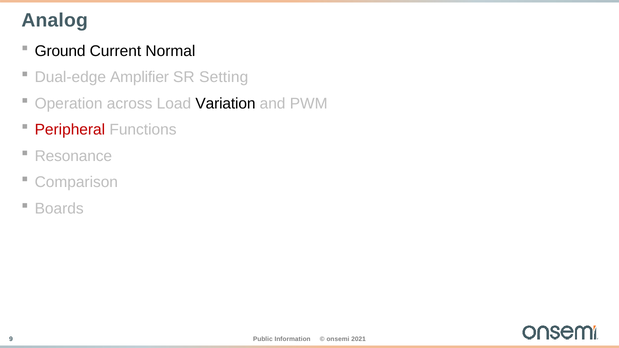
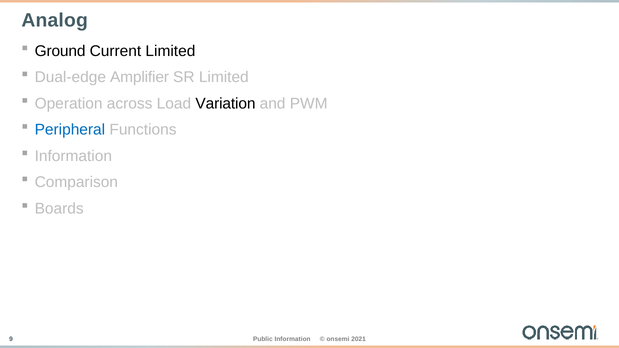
Current Normal: Normal -> Limited (170, 51)
SR Setting: Setting -> Limited (224, 77)
Peripheral colour: red -> blue (70, 130)
Resonance: Resonance -> Information (73, 156)
